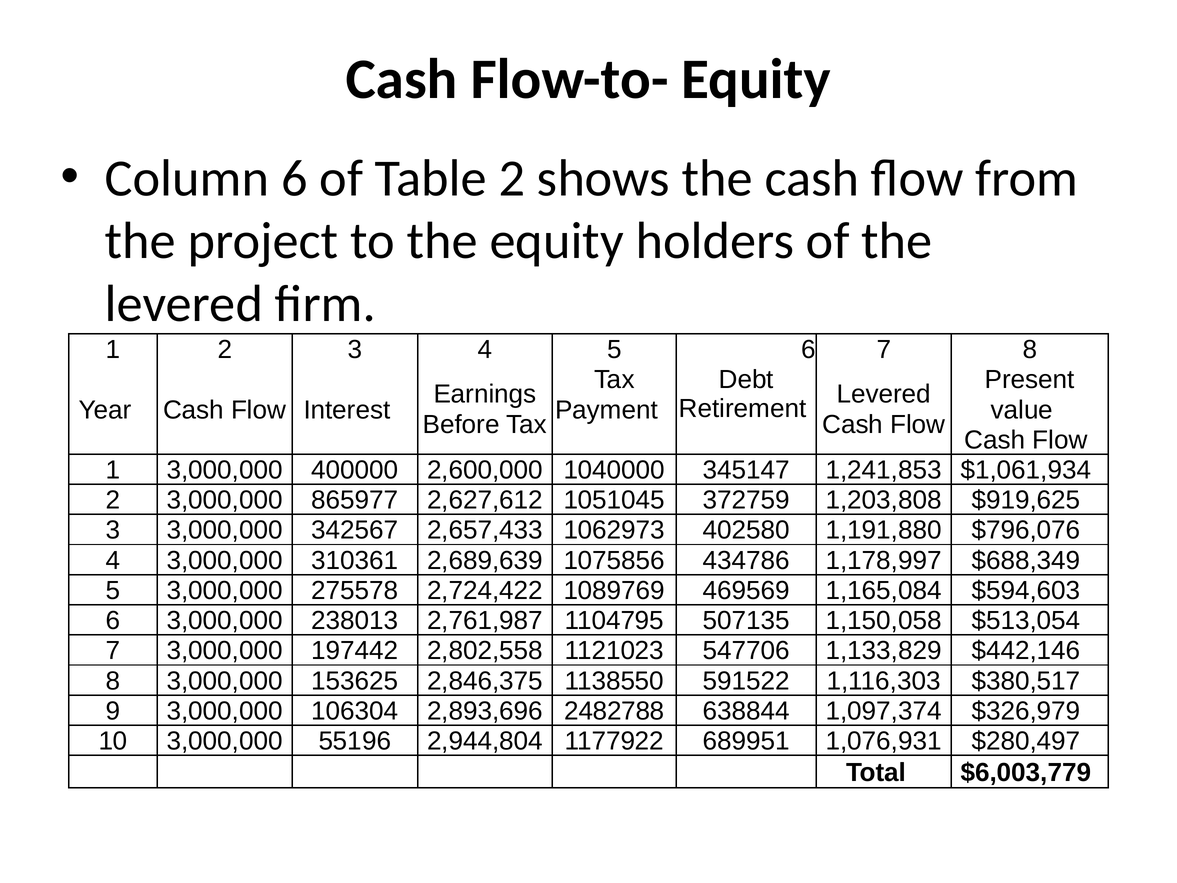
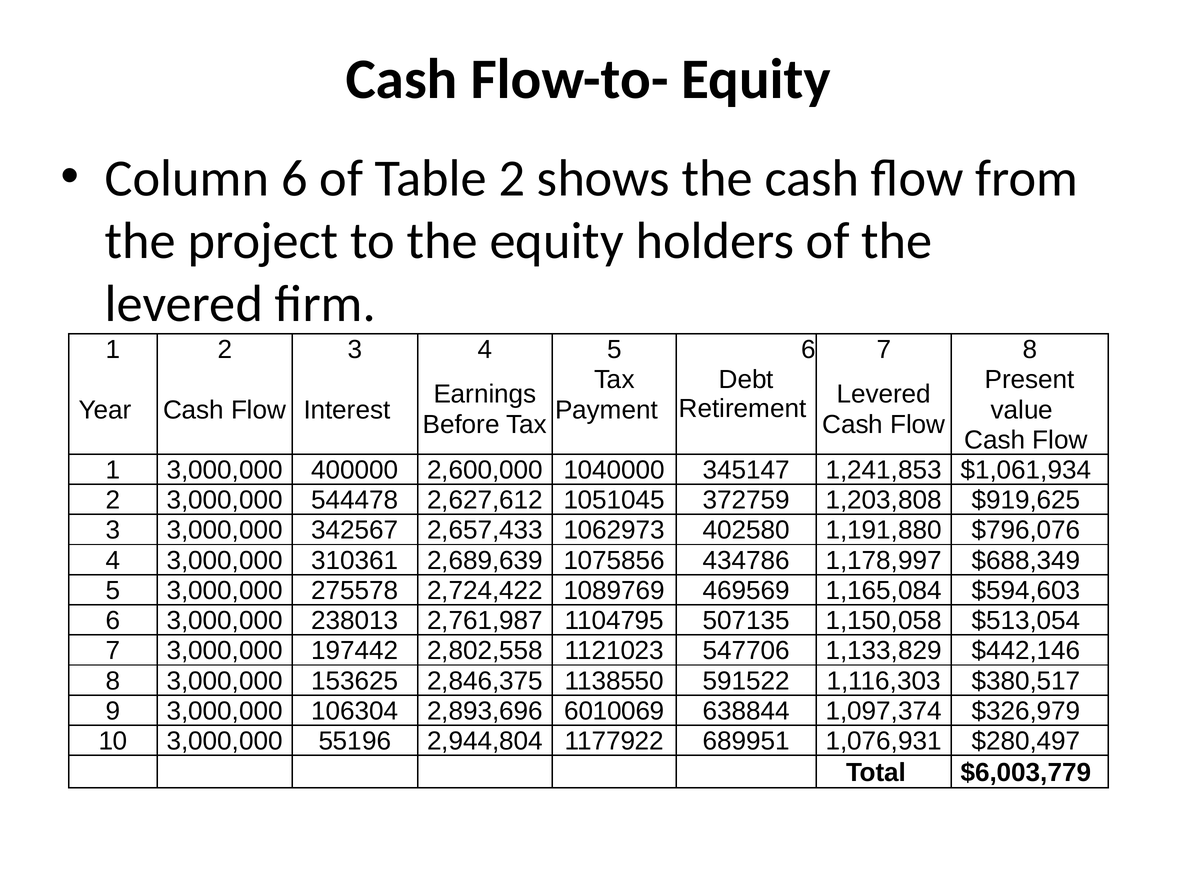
865977: 865977 -> 544478 (355, 500)
2482788: 2482788 -> 6010069 (614, 711)
